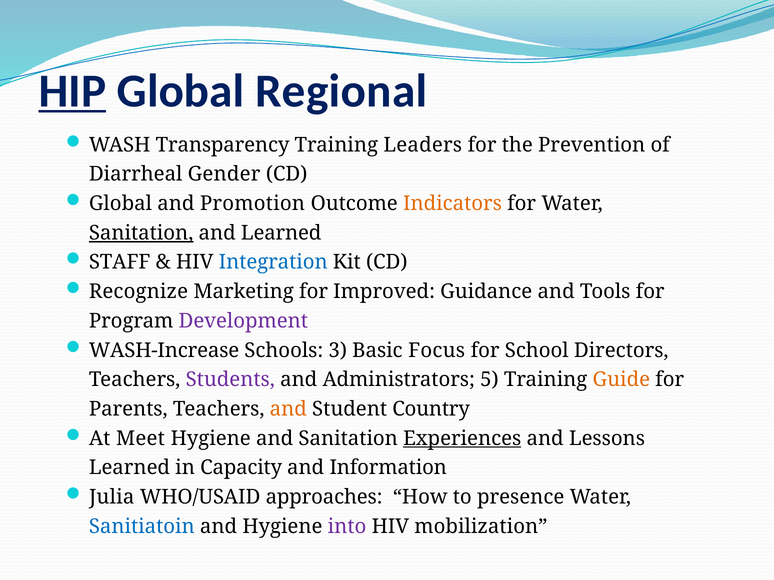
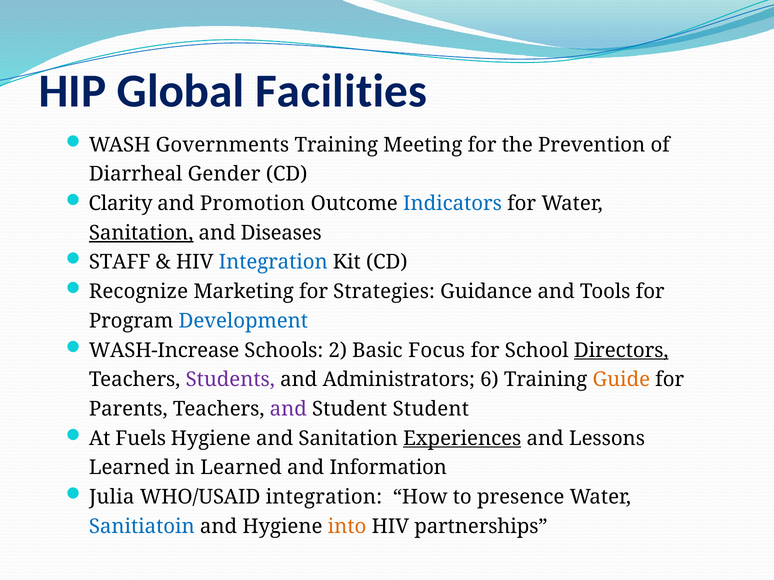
HIP underline: present -> none (72, 91)
Regional: Regional -> Facilities (341, 91)
Transparency: Transparency -> Governments (222, 145)
Leaders: Leaders -> Meeting (423, 145)
Global: Global -> Clarity (121, 204)
Indicators colour: orange -> blue (453, 204)
and Learned: Learned -> Diseases (281, 233)
Improved: Improved -> Strategies (384, 292)
Development colour: purple -> blue (243, 321)
3: 3 -> 2 (338, 351)
Directors underline: none -> present (621, 351)
5: 5 -> 6 (489, 380)
and colour: orange -> purple (288, 409)
Student Country: Country -> Student (431, 409)
Meet: Meet -> Fuels (141, 439)
in Capacity: Capacity -> Learned (241, 468)
WHO/USAID approaches: approaches -> integration (324, 497)
into colour: purple -> orange (347, 527)
mobilization: mobilization -> partnerships (481, 527)
